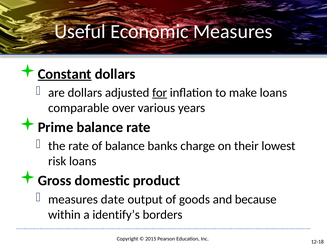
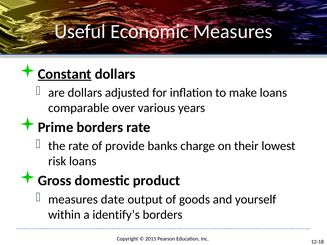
for underline: present -> none (160, 93)
Prime balance: balance -> borders (100, 127)
of balance: balance -> provide (125, 146)
because: because -> yourself (256, 200)
